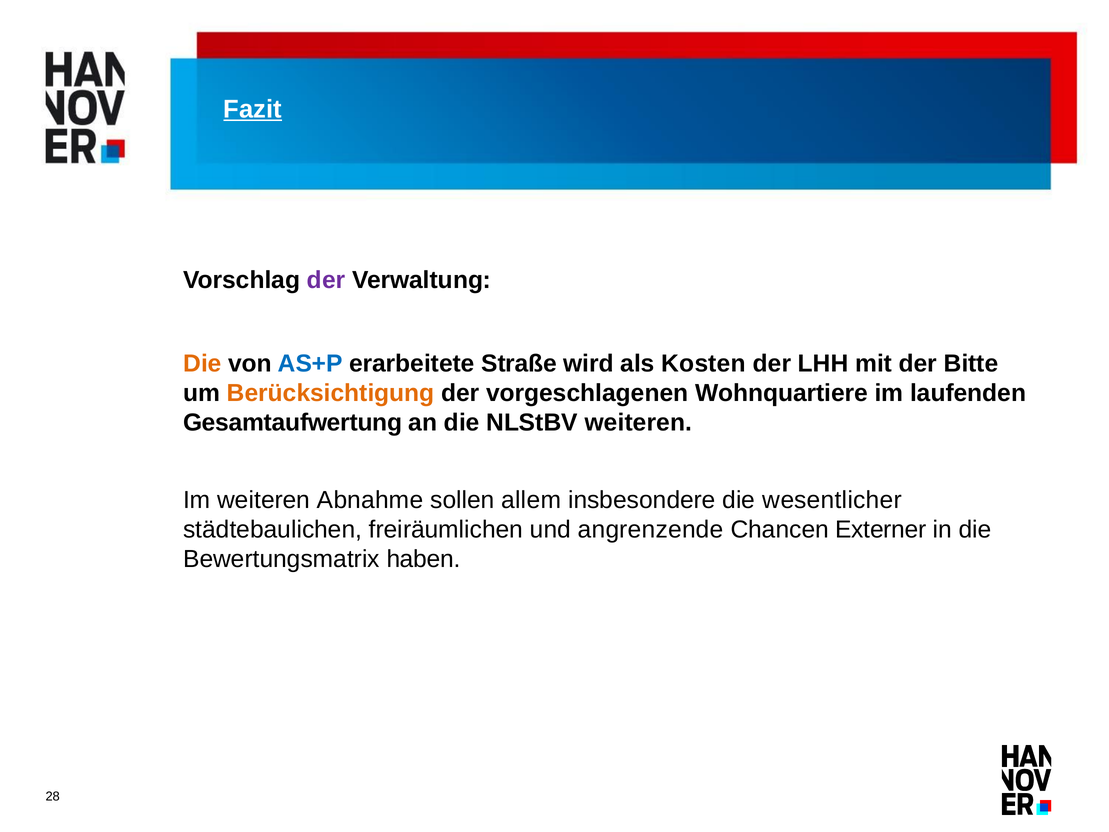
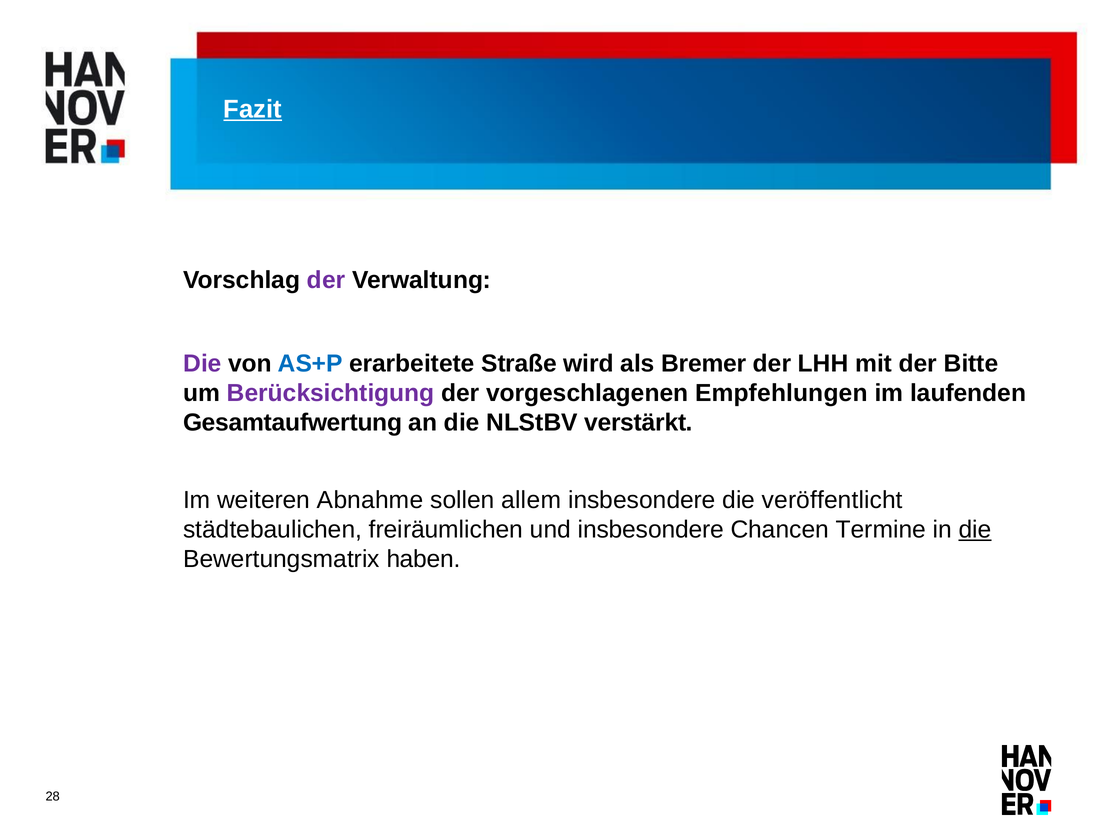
Die colour: orange -> purple (202, 363)
Kosten: Kosten -> Bremer (704, 363)
Berücksichtigung colour: orange -> purple (331, 393)
Wohnquartiere: Wohnquartiere -> Empfehlungen (781, 393)
NLStBV weiteren: weiteren -> verstärkt (638, 422)
wesentlicher: wesentlicher -> veröffentlicht (832, 500)
und angrenzende: angrenzende -> insbesondere (651, 530)
Externer: Externer -> Termine (881, 530)
die underline: none -> present (975, 530)
